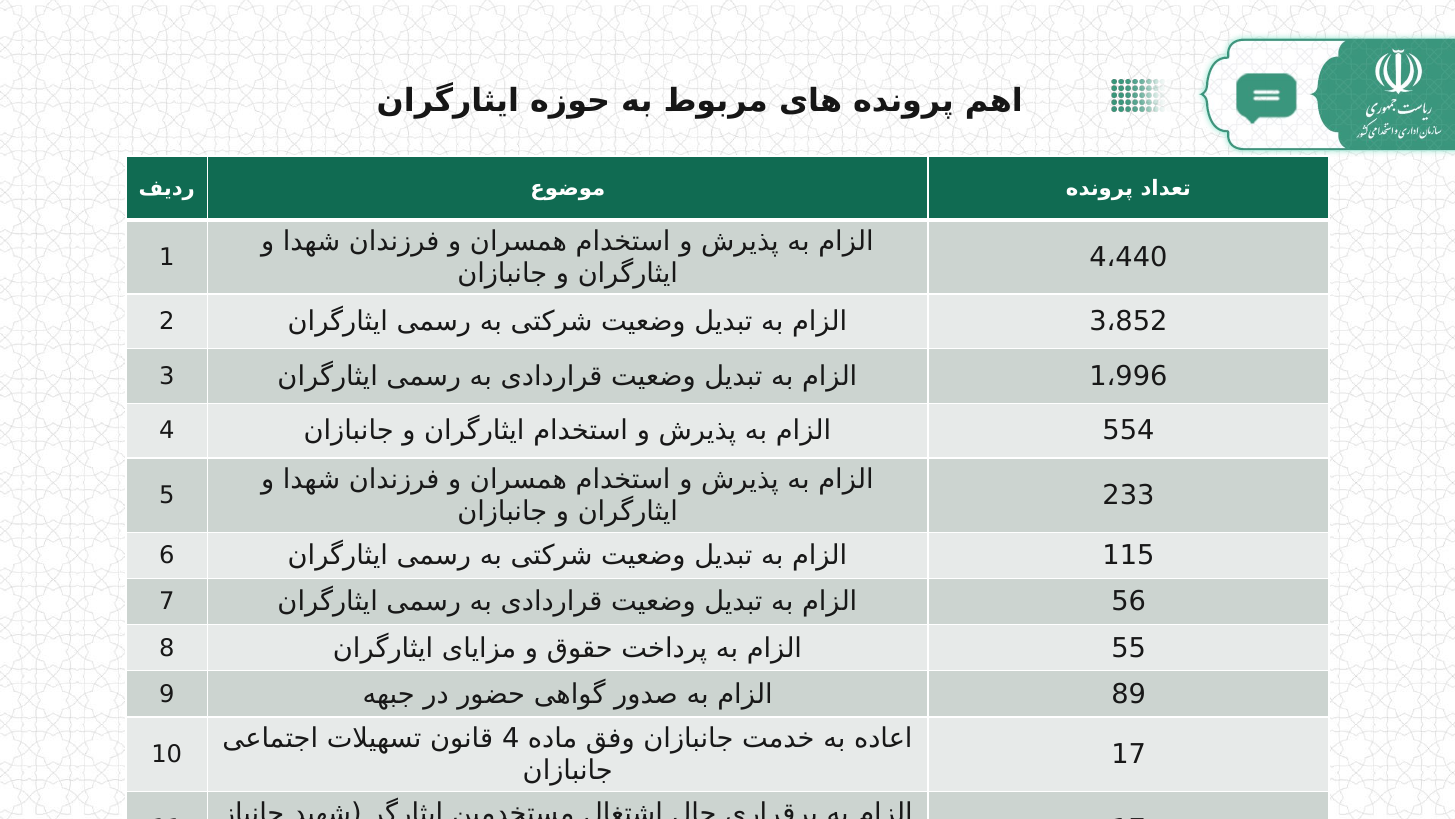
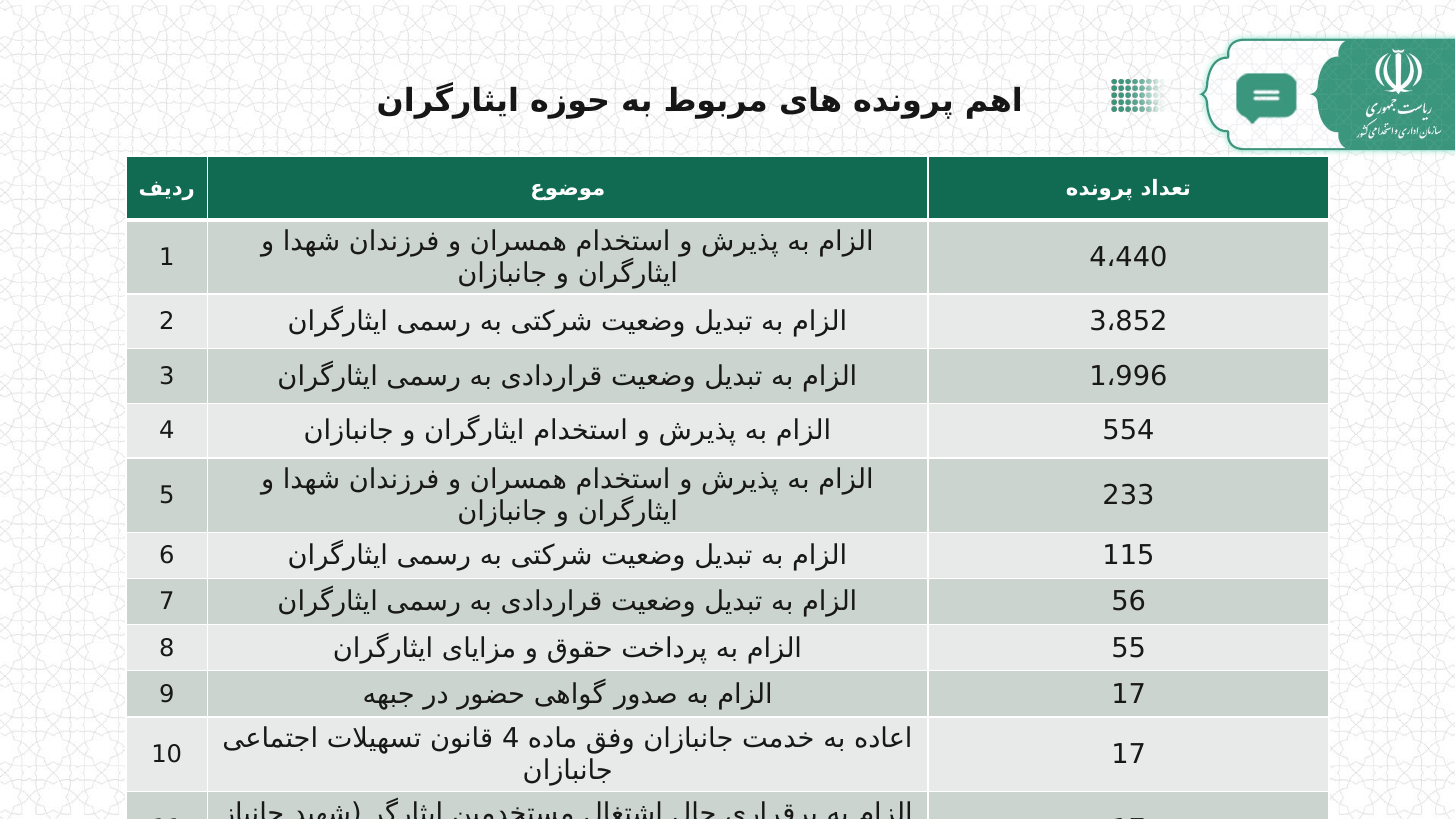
89: 89 -> 17 (1129, 694)
